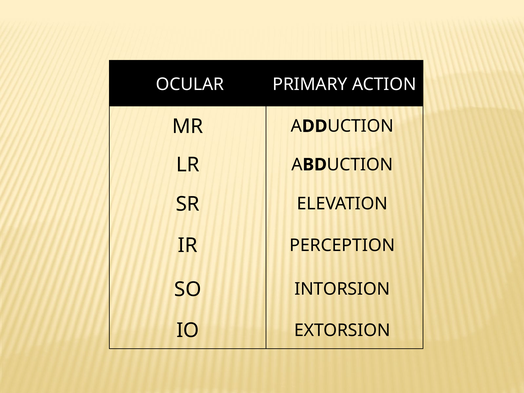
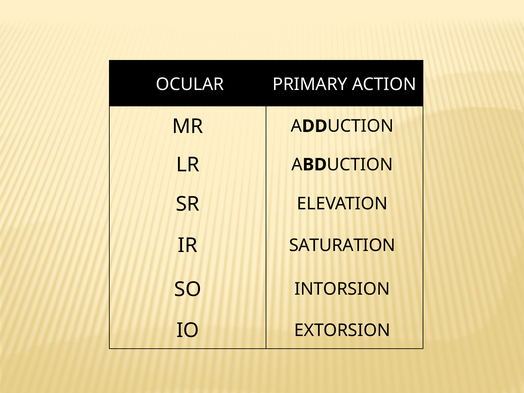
PERCEPTION: PERCEPTION -> SATURATION (342, 245)
